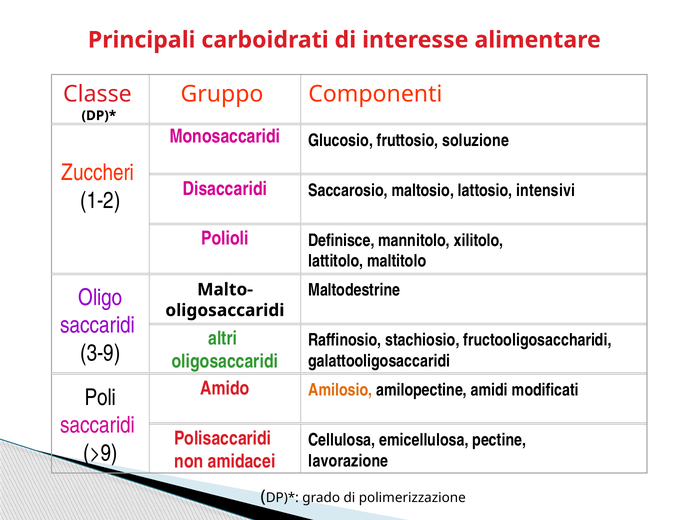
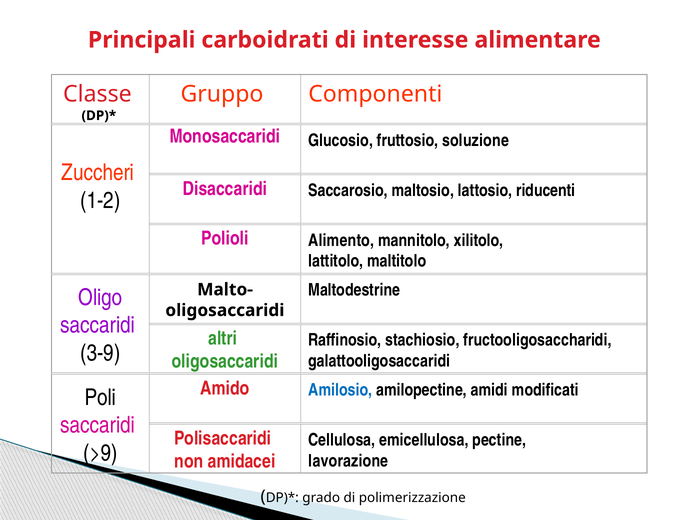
intensivi: intensivi -> riducenti (546, 190)
Definisce: Definisce -> Alimento (341, 240)
Amilosio colour: orange -> blue (340, 390)
